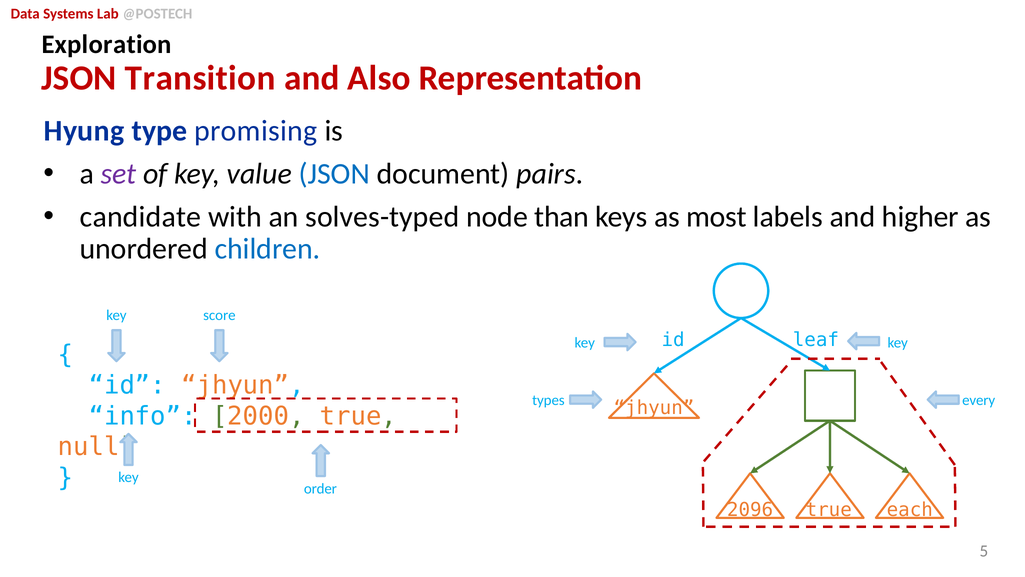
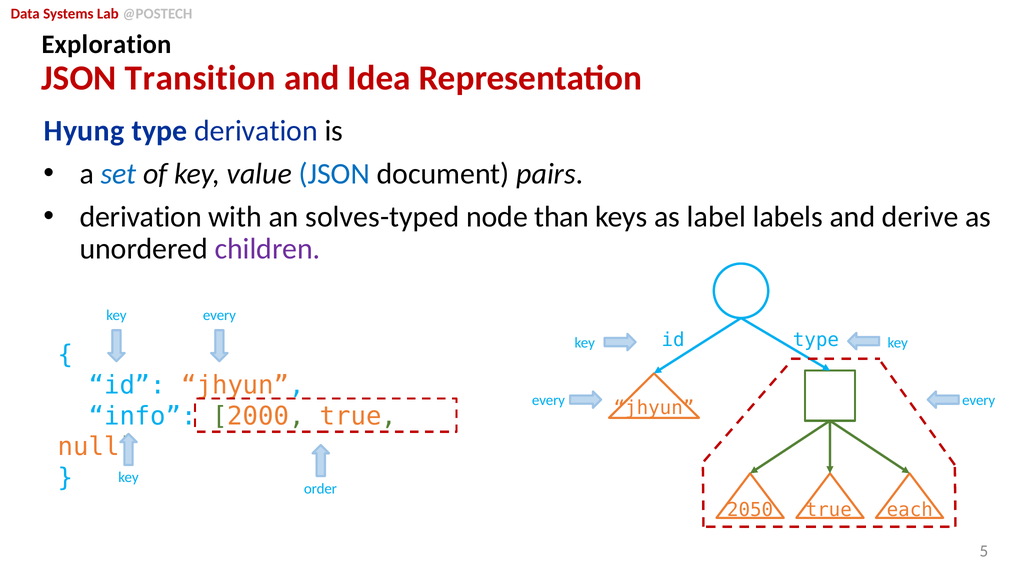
Also: Also -> Idea (379, 78)
type promising: promising -> derivation (256, 131)
set colour: purple -> blue (119, 174)
candidate: candidate -> derivation (141, 217)
most: most -> label (716, 217)
higher: higher -> derive (920, 217)
children colour: blue -> purple (267, 249)
score: score -> every (219, 315)
id leaf: leaf -> type (816, 340)
types: types -> every (548, 400)
2096: 2096 -> 2050 (750, 509)
